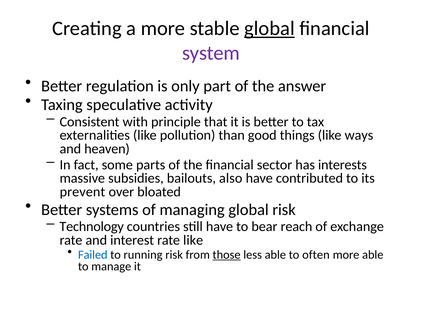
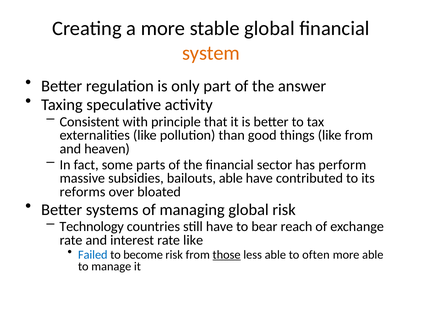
global underline: present -> none (270, 29)
system colour: purple -> orange (211, 53)
like ways: ways -> from (359, 135)
interests: interests -> perform (342, 165)
bailouts also: also -> able (231, 179)
prevent: prevent -> reforms (82, 192)
running: running -> become (143, 255)
